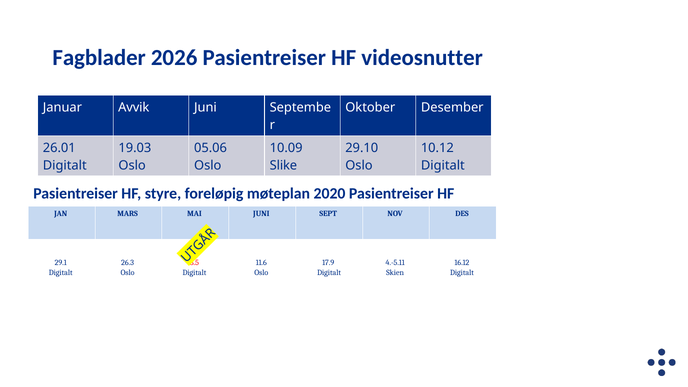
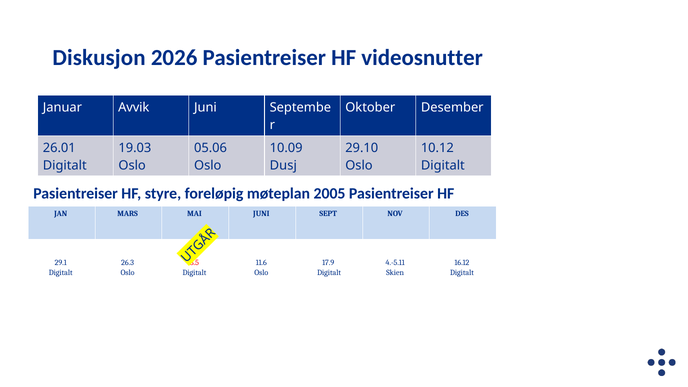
Fagblader: Fagblader -> Diskusjon (99, 58)
Slike: Slike -> Dusj (283, 165)
2020: 2020 -> 2005 (330, 193)
